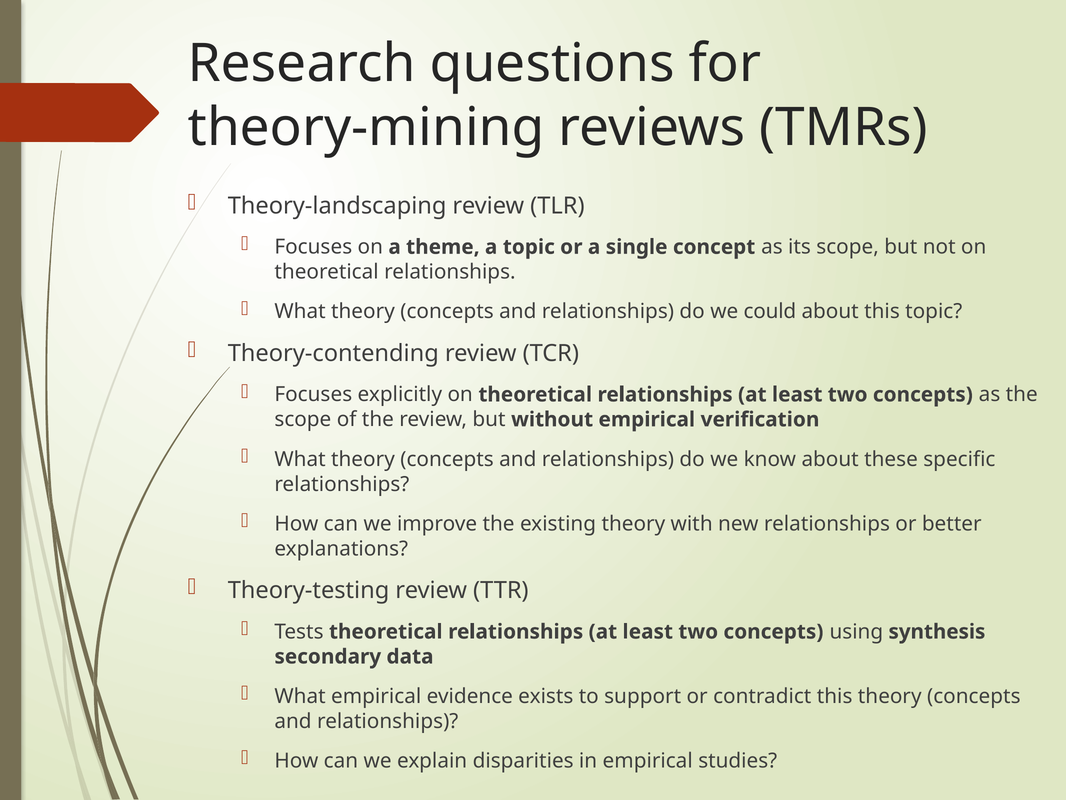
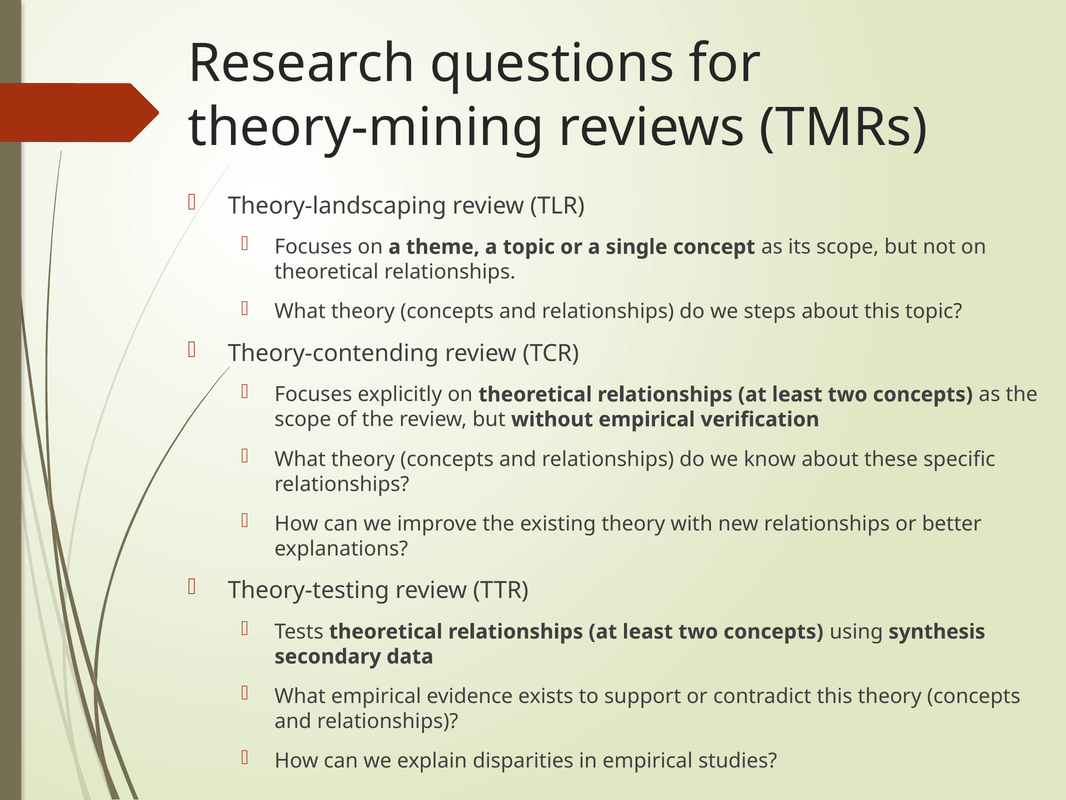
could: could -> steps (770, 311)
